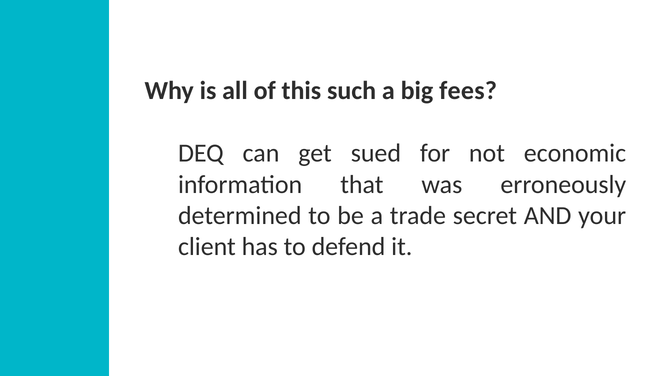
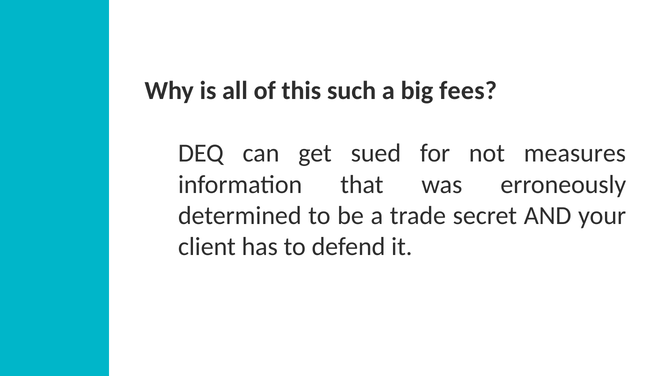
economic: economic -> measures (575, 153)
